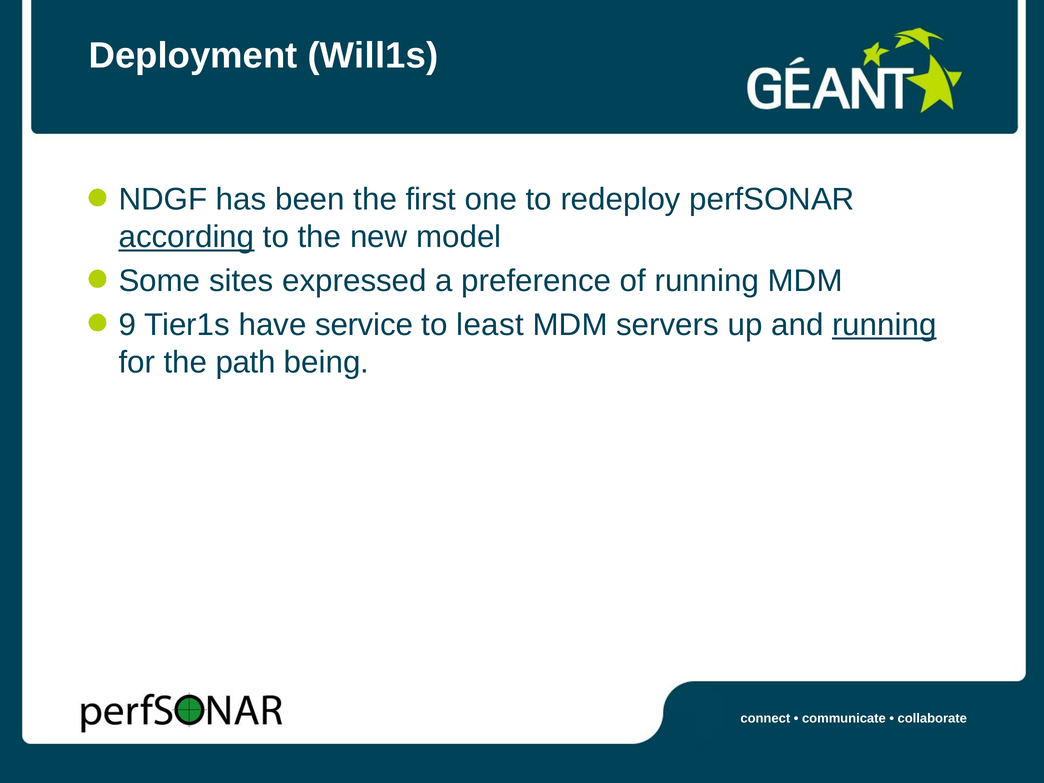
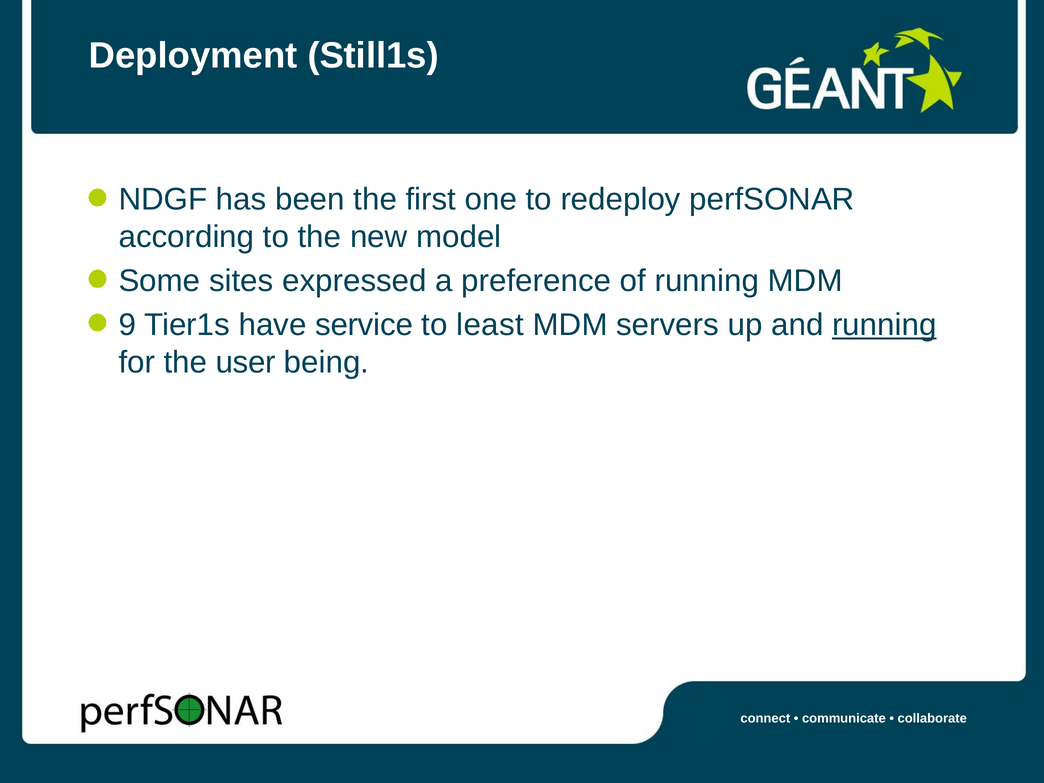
Will1s: Will1s -> Still1s (373, 56)
according underline: present -> none (186, 237)
path: path -> user (246, 362)
